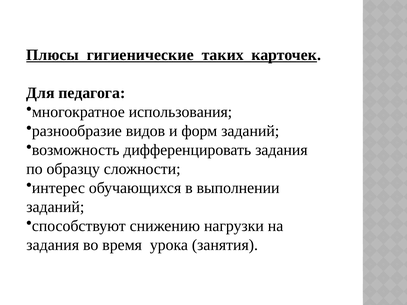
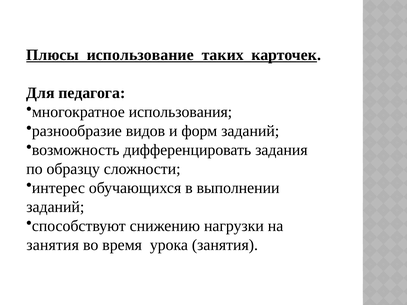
гигиенические: гигиенические -> использование (140, 55)
задания: задания -> занятия (53, 245)
